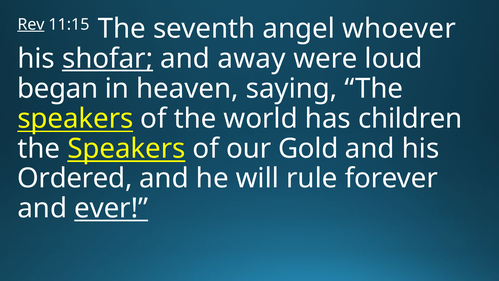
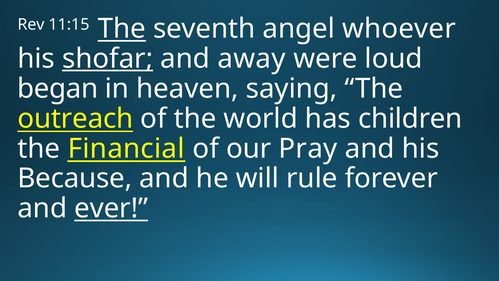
Rev underline: present -> none (31, 24)
The underline: none -> present (122, 29)
speakers: speakers -> outreach (75, 118)
Speakers: Speakers -> Financial (126, 148)
Gold: Gold -> Pray (308, 148)
Ordered: Ordered -> Because (75, 178)
